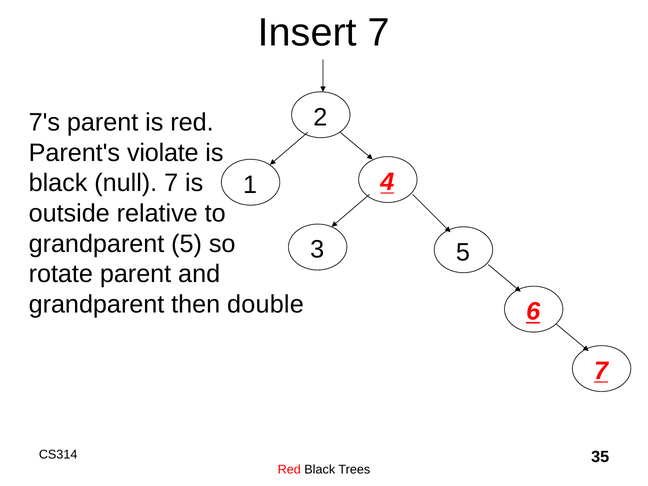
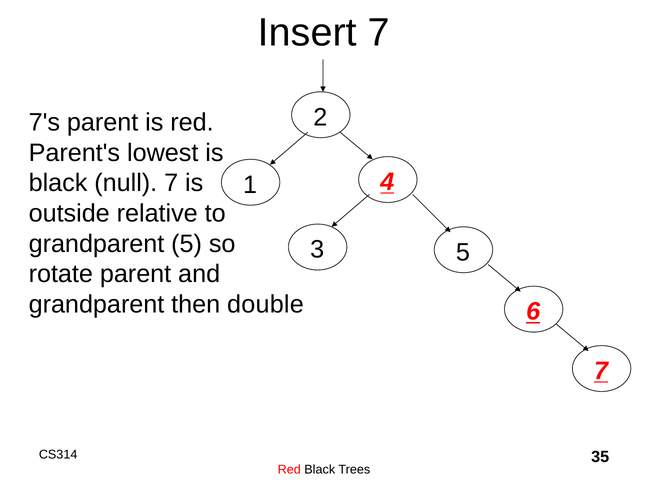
violate: violate -> lowest (163, 153)
